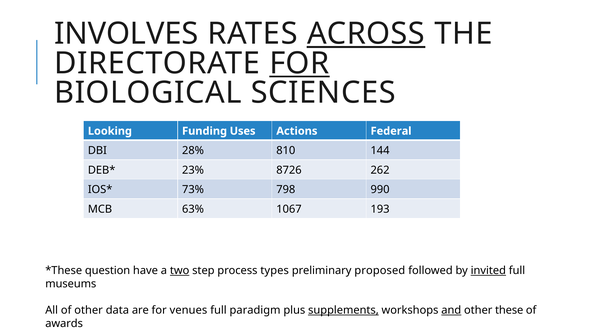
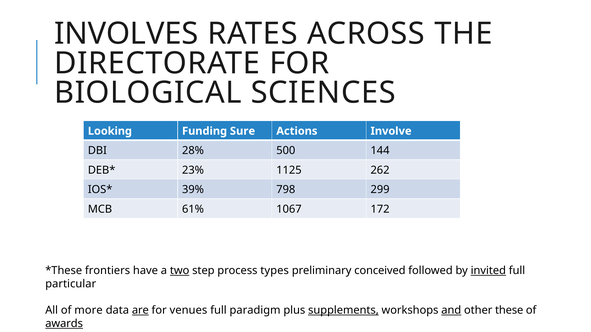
ACROSS underline: present -> none (366, 34)
FOR underline: present -> none (299, 63)
Uses: Uses -> Sure (243, 131)
Federal: Federal -> Involve (391, 131)
810: 810 -> 500 (286, 151)
8726: 8726 -> 1125 (289, 170)
73%: 73% -> 39% (193, 190)
990: 990 -> 299 (380, 190)
63%: 63% -> 61% (193, 209)
193: 193 -> 172 (380, 209)
question: question -> frontiers (108, 271)
proposed: proposed -> conceived (380, 271)
museums: museums -> particular (71, 284)
of other: other -> more (89, 311)
are underline: none -> present (140, 311)
awards underline: none -> present (64, 324)
